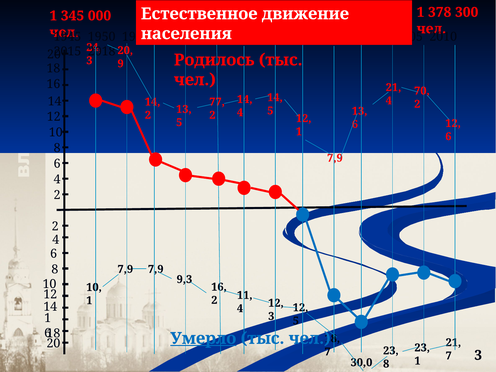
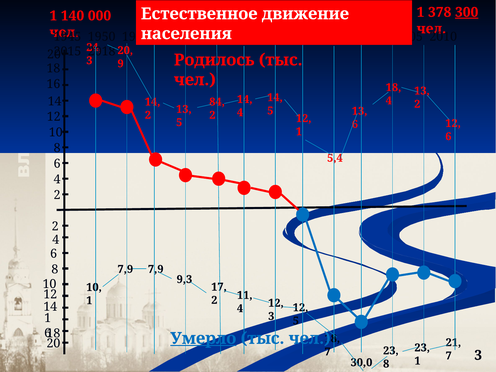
300 underline: none -> present (467, 12)
345: 345 -> 140 (72, 16)
21: 21 -> 18 (394, 87)
70: 70 -> 13 (422, 91)
77: 77 -> 84 (217, 102)
7,9: 7,9 -> 5,4 (335, 158)
16: 16 -> 17 (219, 287)
